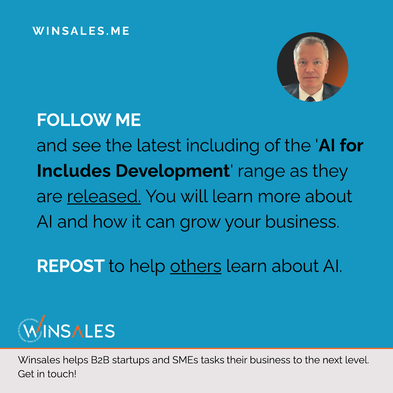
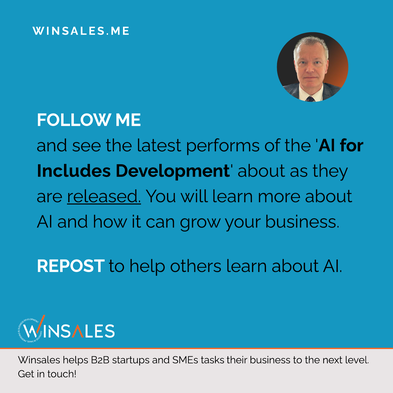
including: including -> performs (223, 146)
Development range: range -> about (261, 171)
others underline: present -> none (196, 266)
